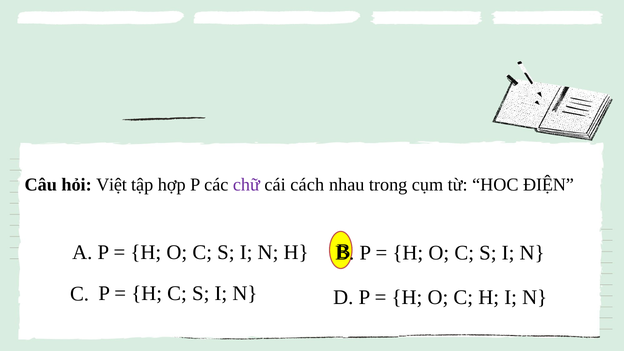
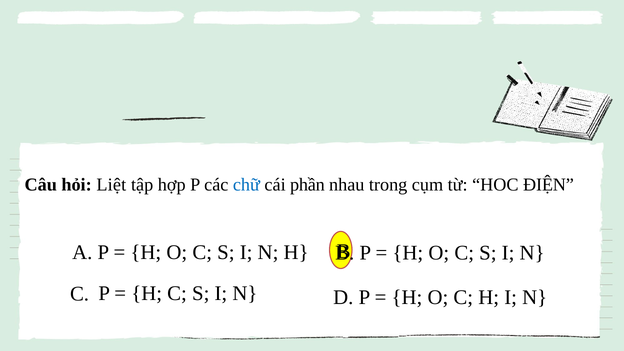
Việt: Việt -> Liệt (111, 185)
chữ colour: purple -> blue (246, 185)
cách: cách -> phần (307, 185)
